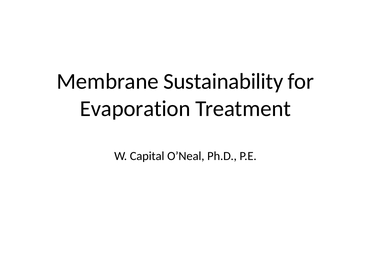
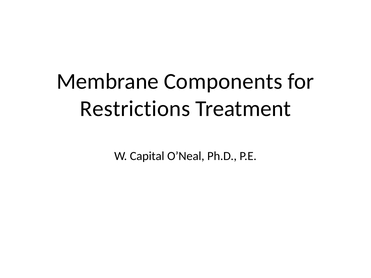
Sustainability: Sustainability -> Components (223, 82)
Evaporation: Evaporation -> Restrictions (135, 109)
